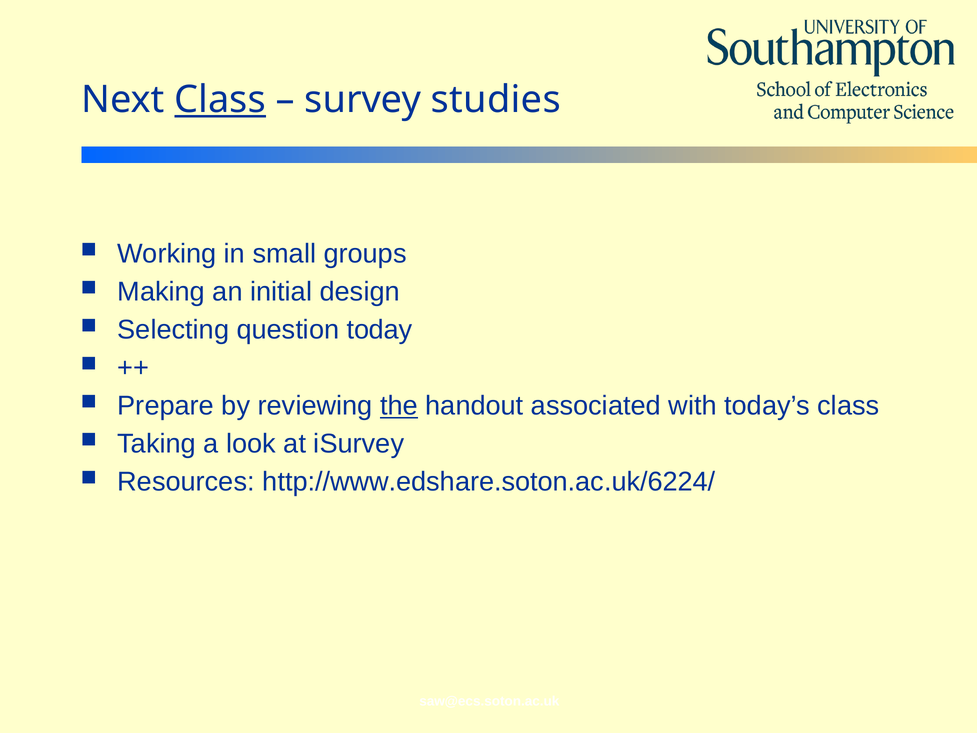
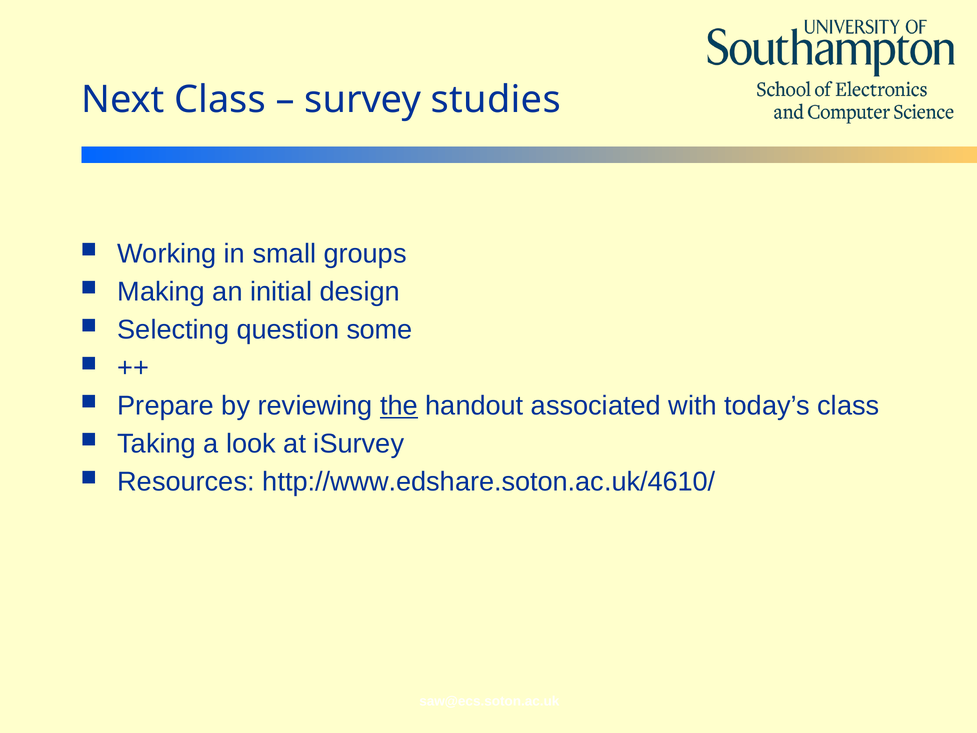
Class underline: present -> none (220, 100)
today: today -> some (379, 330)
http://www.edshare.soton.ac.uk/6224/: http://www.edshare.soton.ac.uk/6224/ -> http://www.edshare.soton.ac.uk/4610/ (489, 482)
